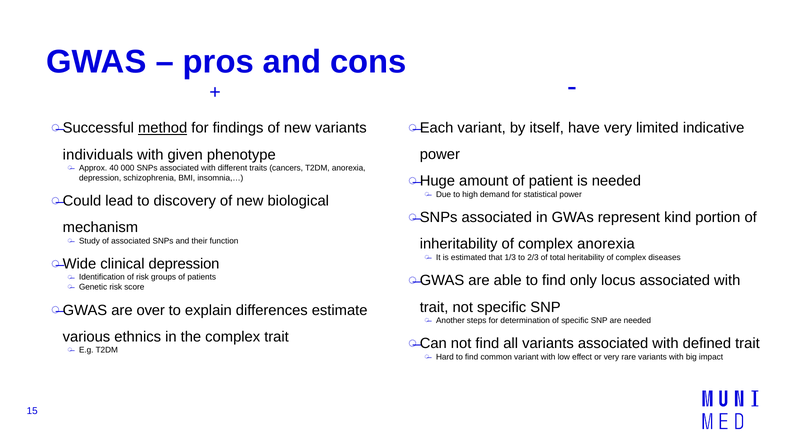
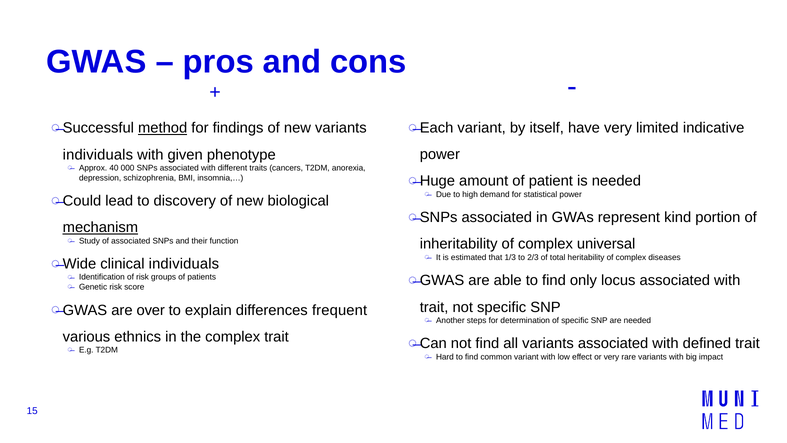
mechanism underline: none -> present (100, 227)
complex anorexia: anorexia -> universal (606, 244)
clinical depression: depression -> individuals (184, 264)
estimate: estimate -> frequent (340, 310)
